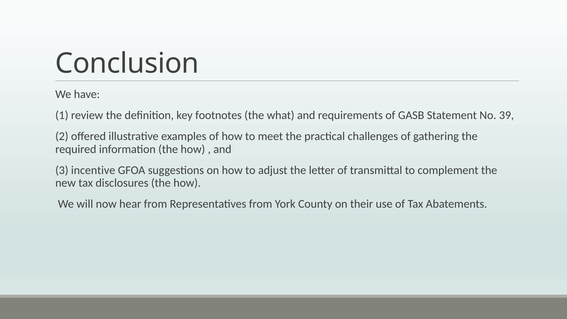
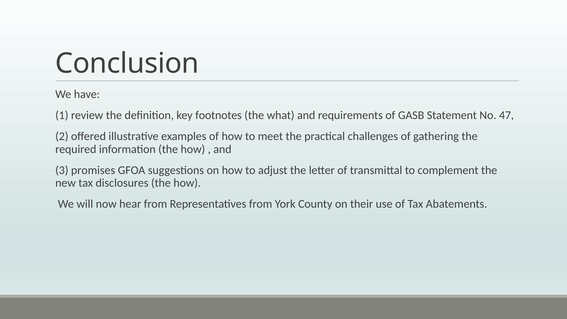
39: 39 -> 47 (506, 115)
incentive: incentive -> promises (93, 170)
